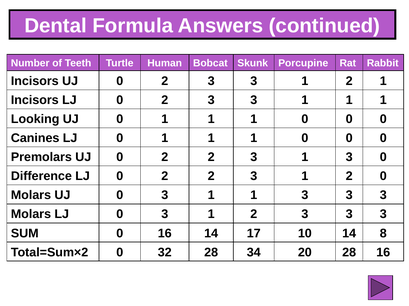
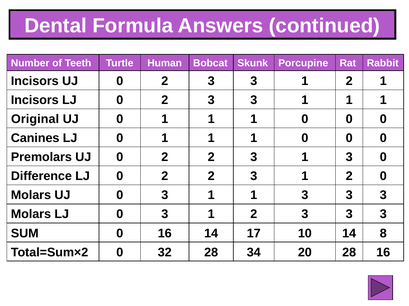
Looking: Looking -> Original (35, 119)
